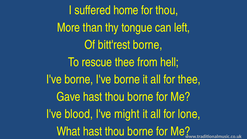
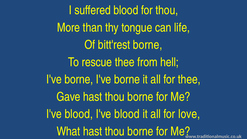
suffered home: home -> blood (126, 10)
left: left -> life (182, 28)
might: might -> blood (127, 114)
lone: lone -> love (189, 114)
